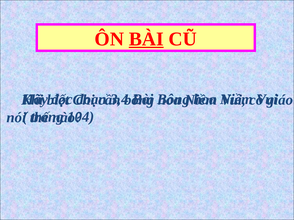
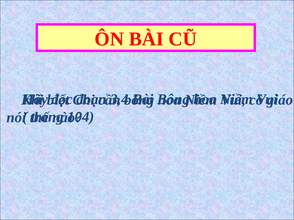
BÀI underline: present -> none (146, 39)
